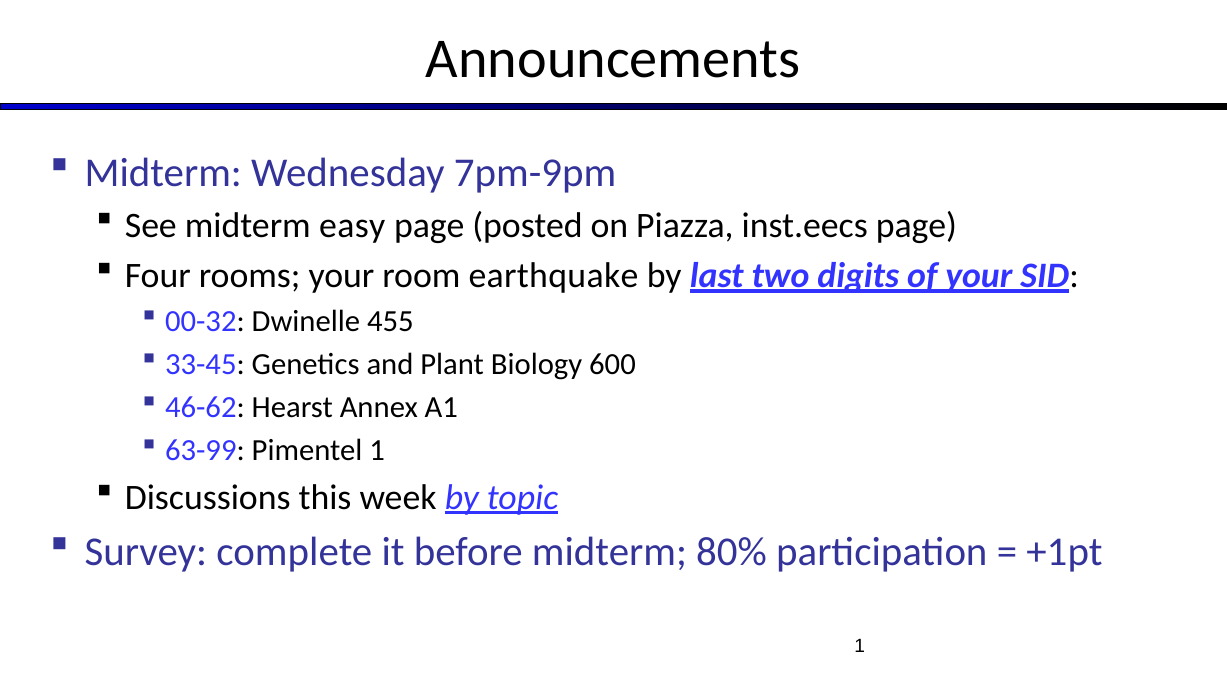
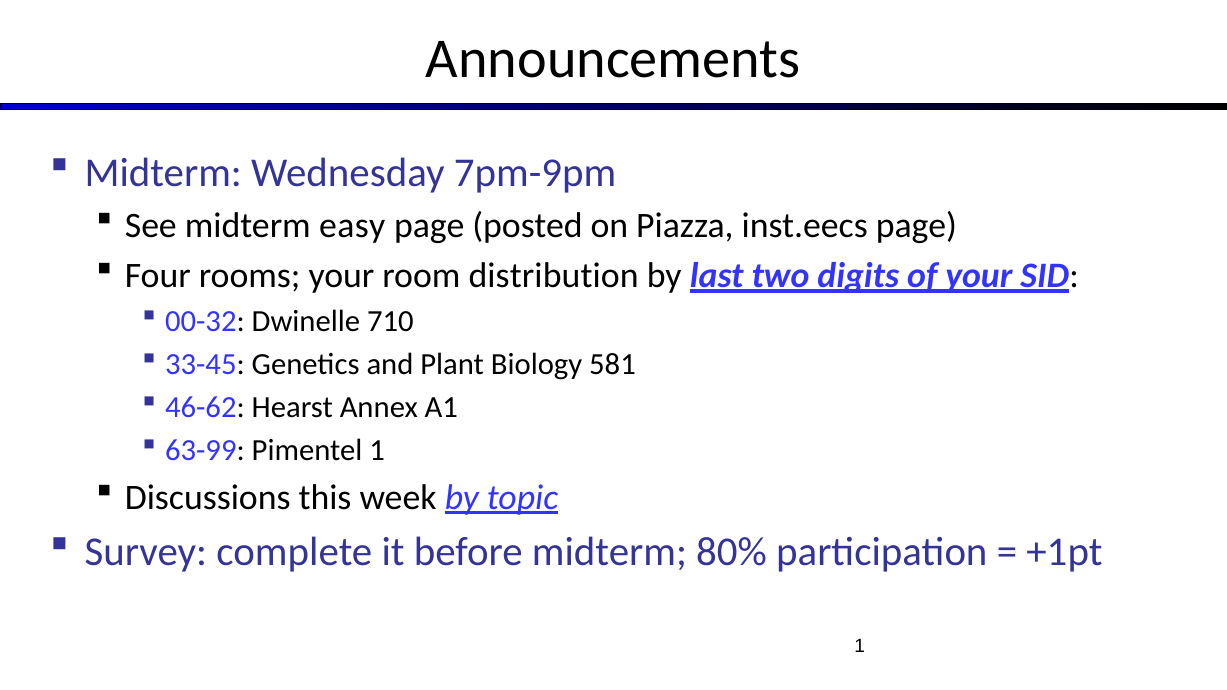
earthquake: earthquake -> distribution (554, 276)
455: 455 -> 710 (390, 321)
600: 600 -> 581 (613, 364)
